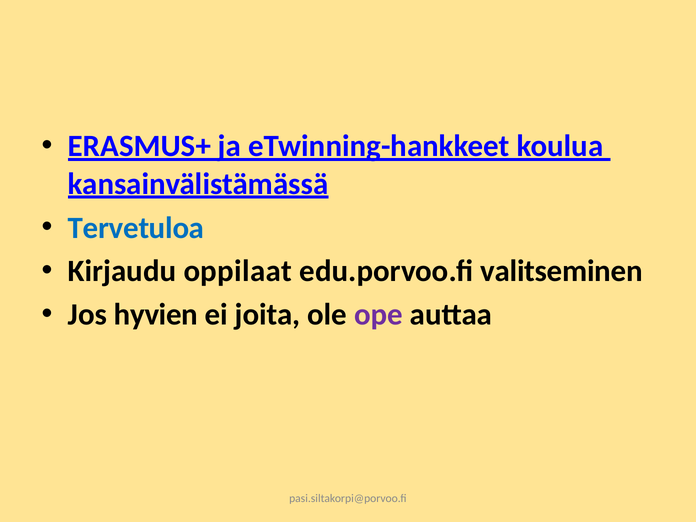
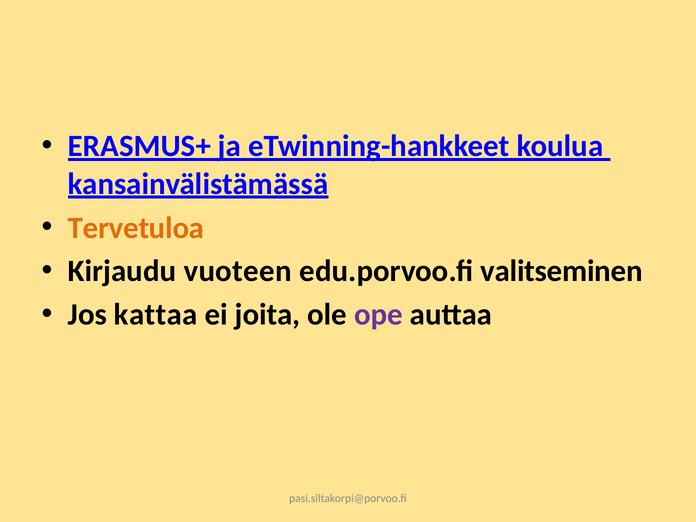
Tervetuloa colour: blue -> orange (136, 228)
oppilaat: oppilaat -> vuoteen (238, 271)
hyvien: hyvien -> kattaa (156, 314)
